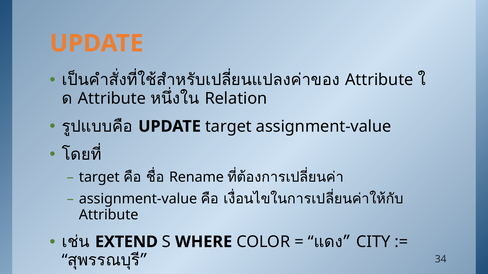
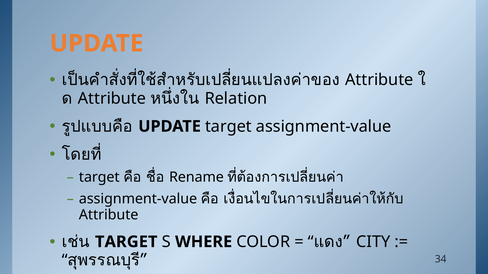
EXTEND: EXTEND -> TARGET (126, 242)
